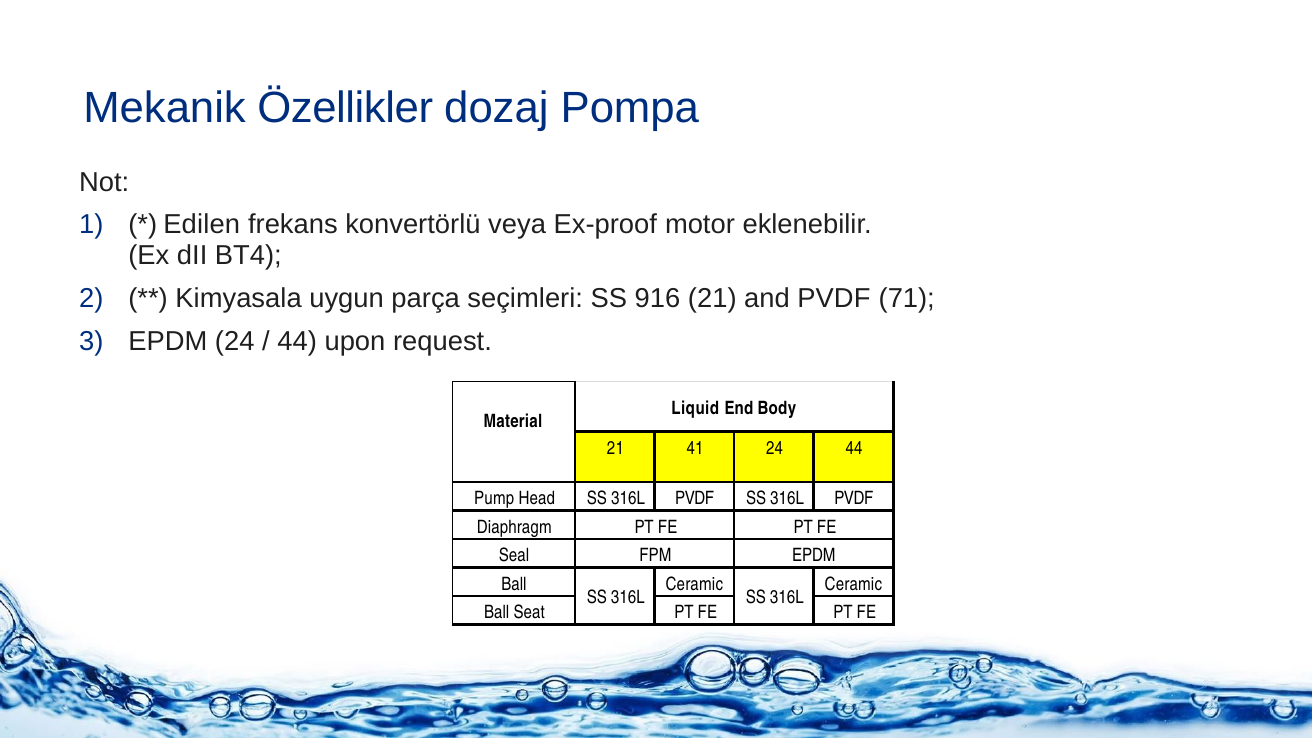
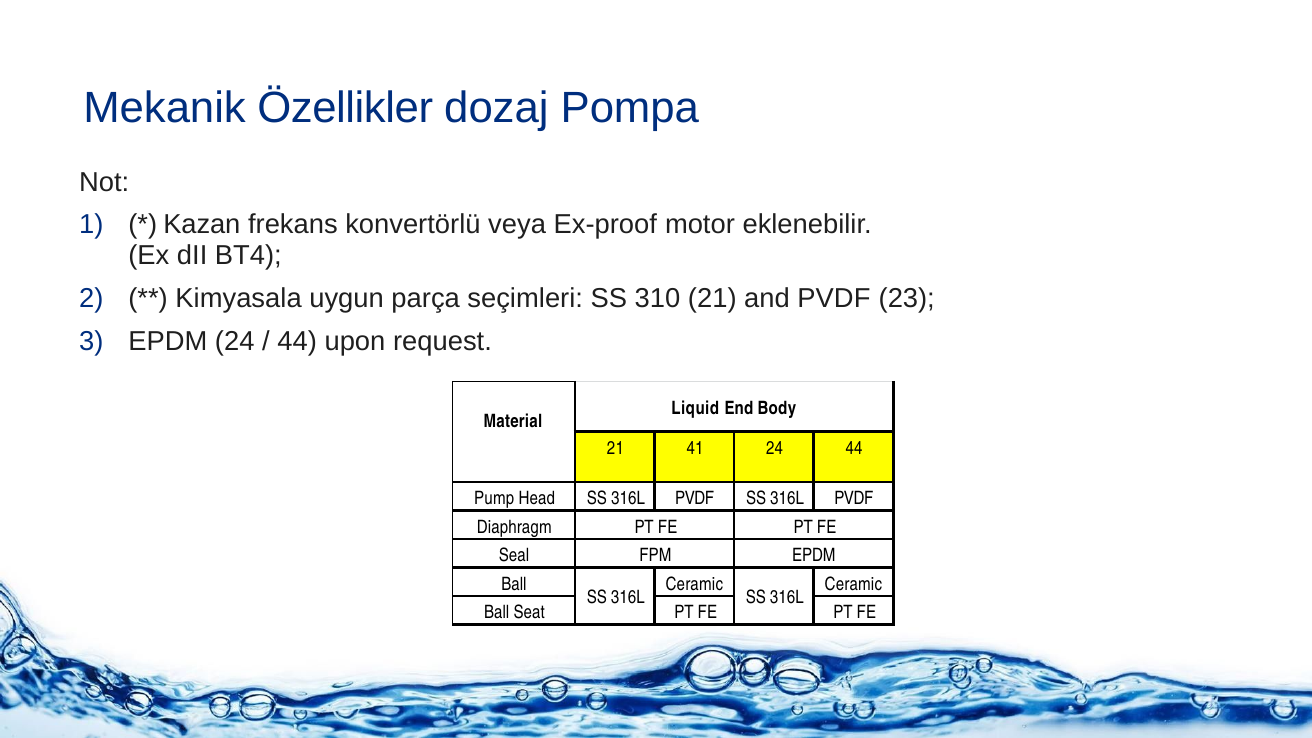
Edilen: Edilen -> Kazan (202, 224)
916: 916 -> 310 (658, 299)
71: 71 -> 23 (907, 299)
